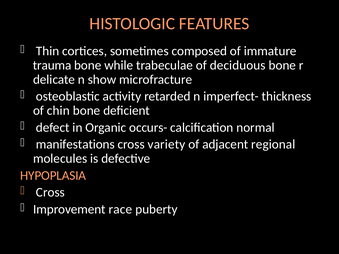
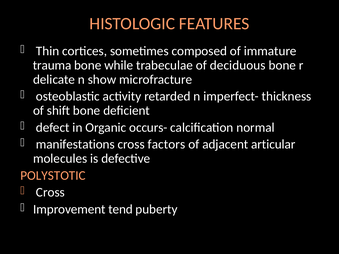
chin: chin -> shift (59, 111)
variety: variety -> factors (166, 144)
regional: regional -> articular (273, 144)
HYPOPLASIA: HYPOPLASIA -> POLYSTOTIC (53, 176)
race: race -> tend (121, 209)
